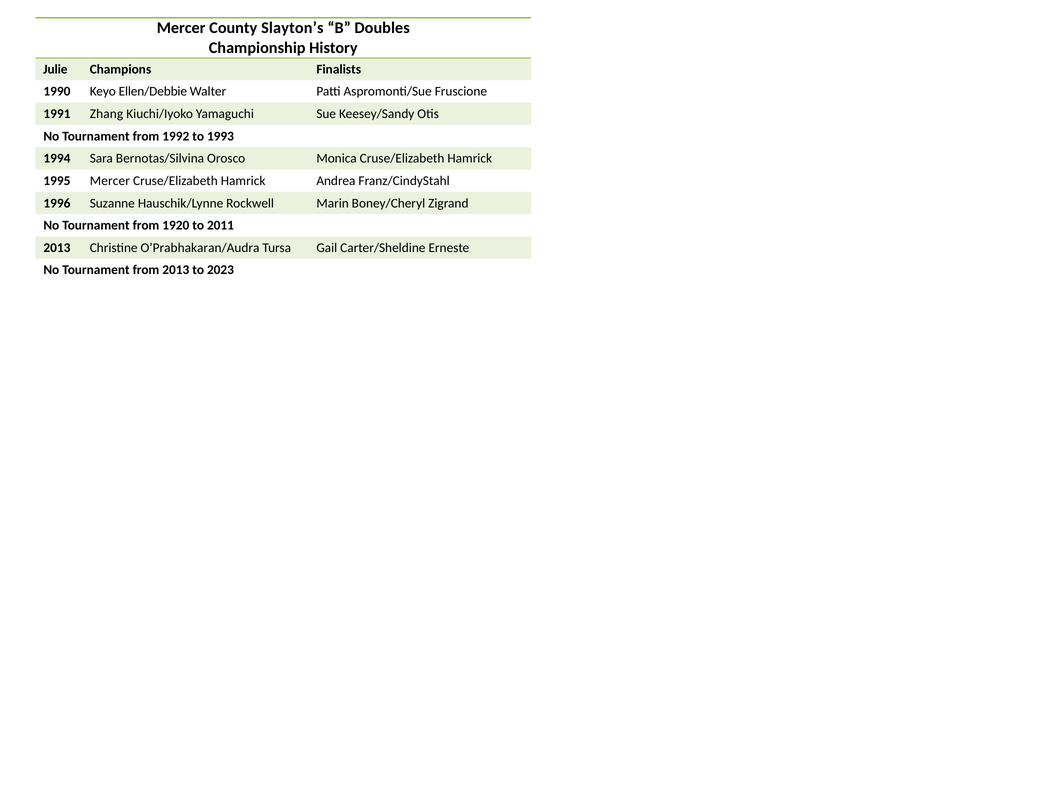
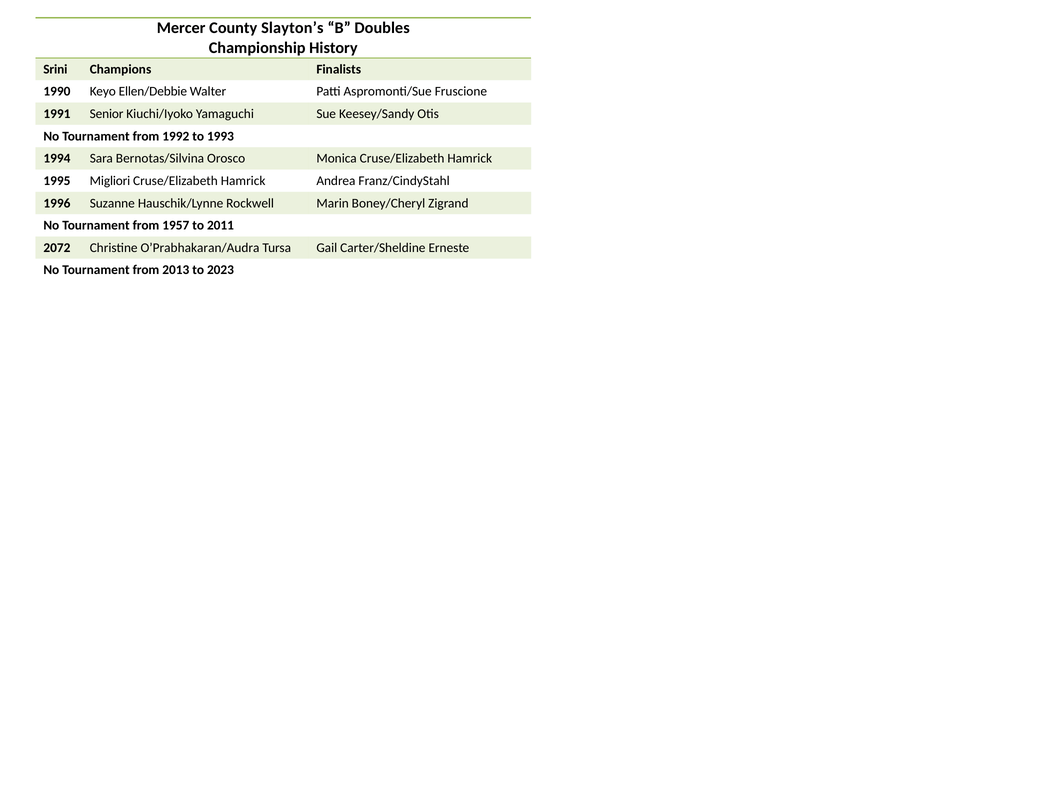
Julie: Julie -> Srini (55, 69)
Zhang: Zhang -> Senior (107, 114)
1995 Mercer: Mercer -> Migliori (110, 181)
1920: 1920 -> 1957 (176, 225)
2013: 2013 -> 2072 (57, 248)
